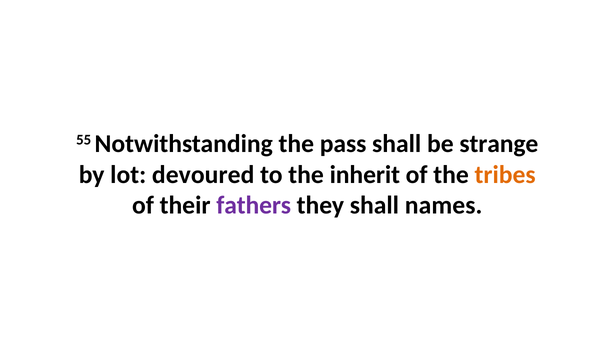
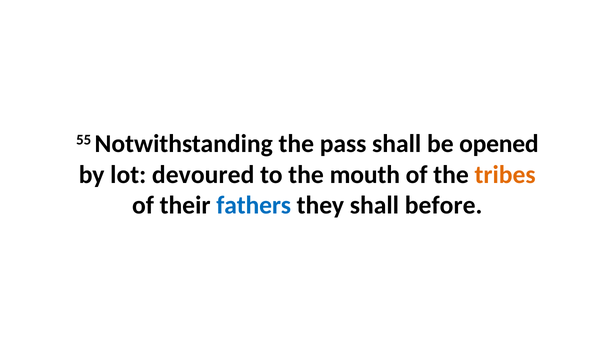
strange: strange -> opened (499, 144)
inherit: inherit -> mouth (365, 175)
fathers colour: purple -> blue (254, 205)
names: names -> before (444, 205)
